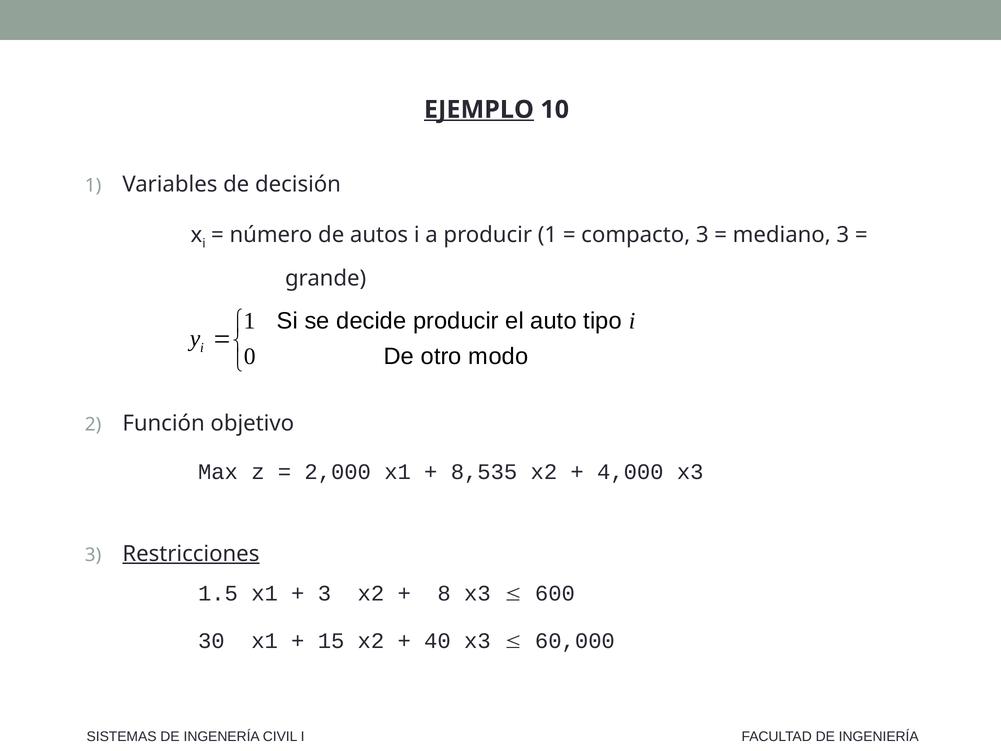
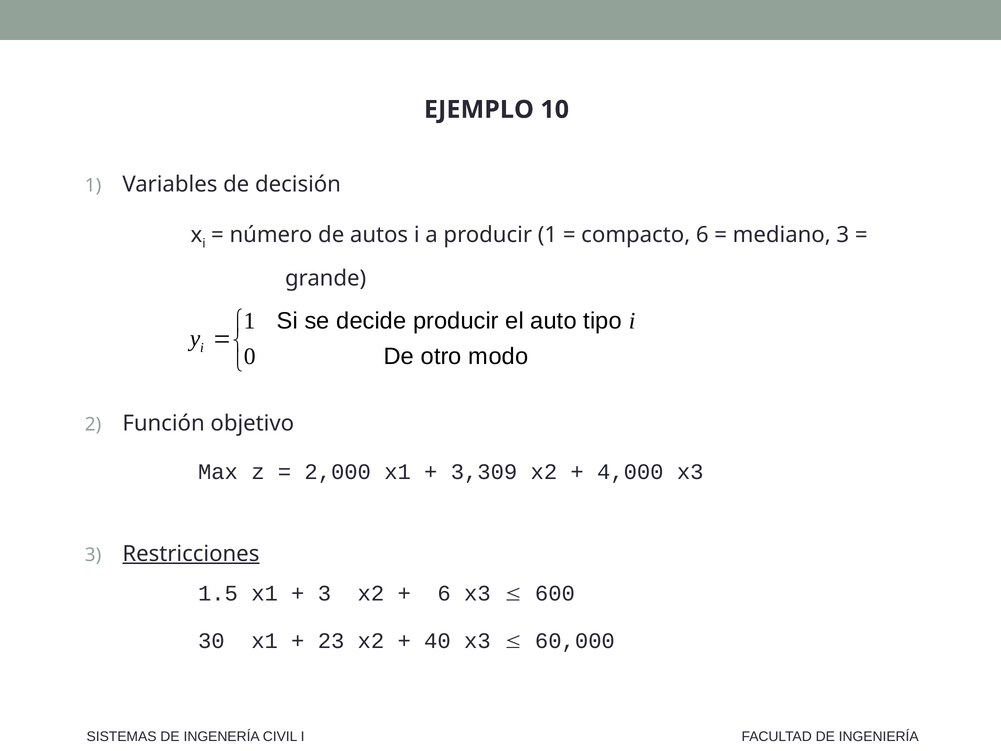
EJEMPLO underline: present -> none (479, 110)
compacto 3: 3 -> 6 (702, 235)
8,535: 8,535 -> 3,309 (484, 472)
8: 8 -> 6 (444, 593)
15: 15 -> 23 (331, 641)
